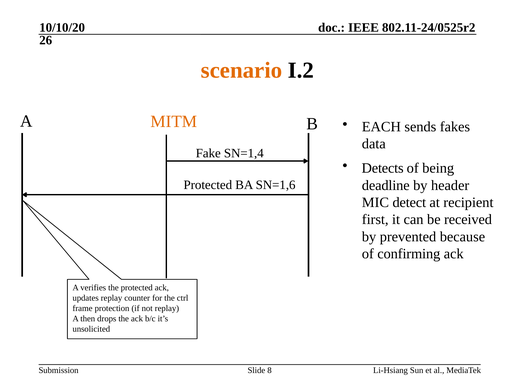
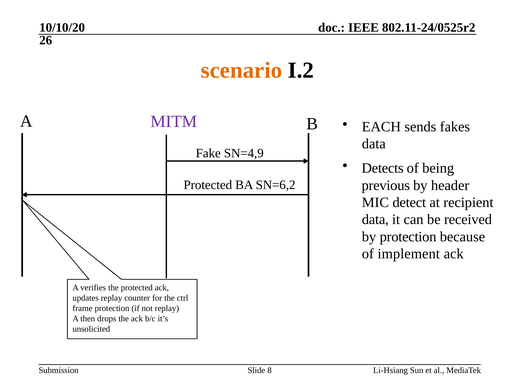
MITM colour: orange -> purple (174, 122)
SN=1,4: SN=1,4 -> SN=4,9 (244, 154)
deadline: deadline -> previous (386, 185)
SN=1,6: SN=1,6 -> SN=6,2 (276, 185)
first: first -> data (375, 220)
by prevented: prevented -> protection (408, 237)
confirming: confirming -> implement (409, 254)
